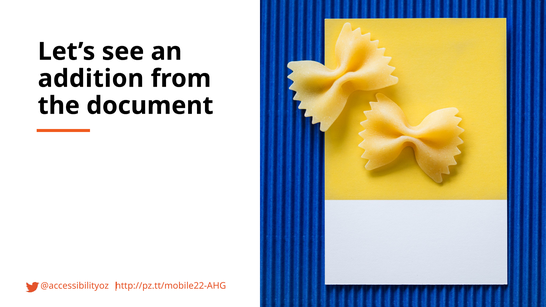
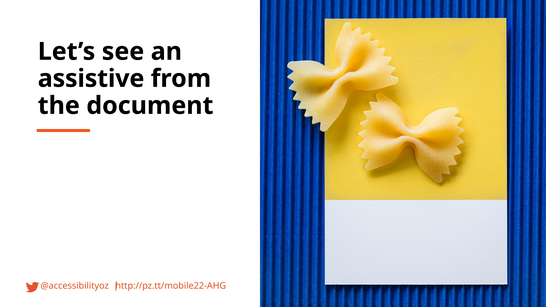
addition: addition -> assistive (91, 79)
